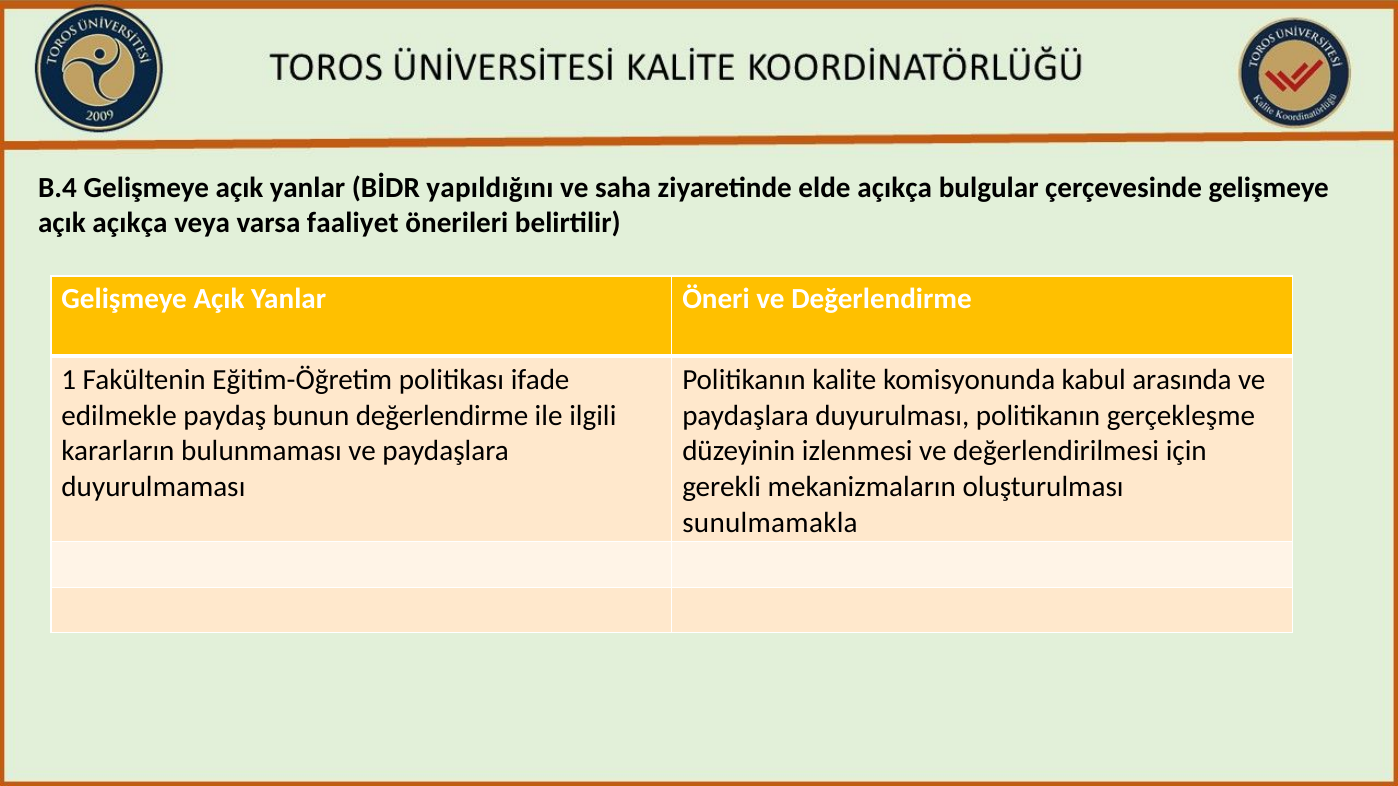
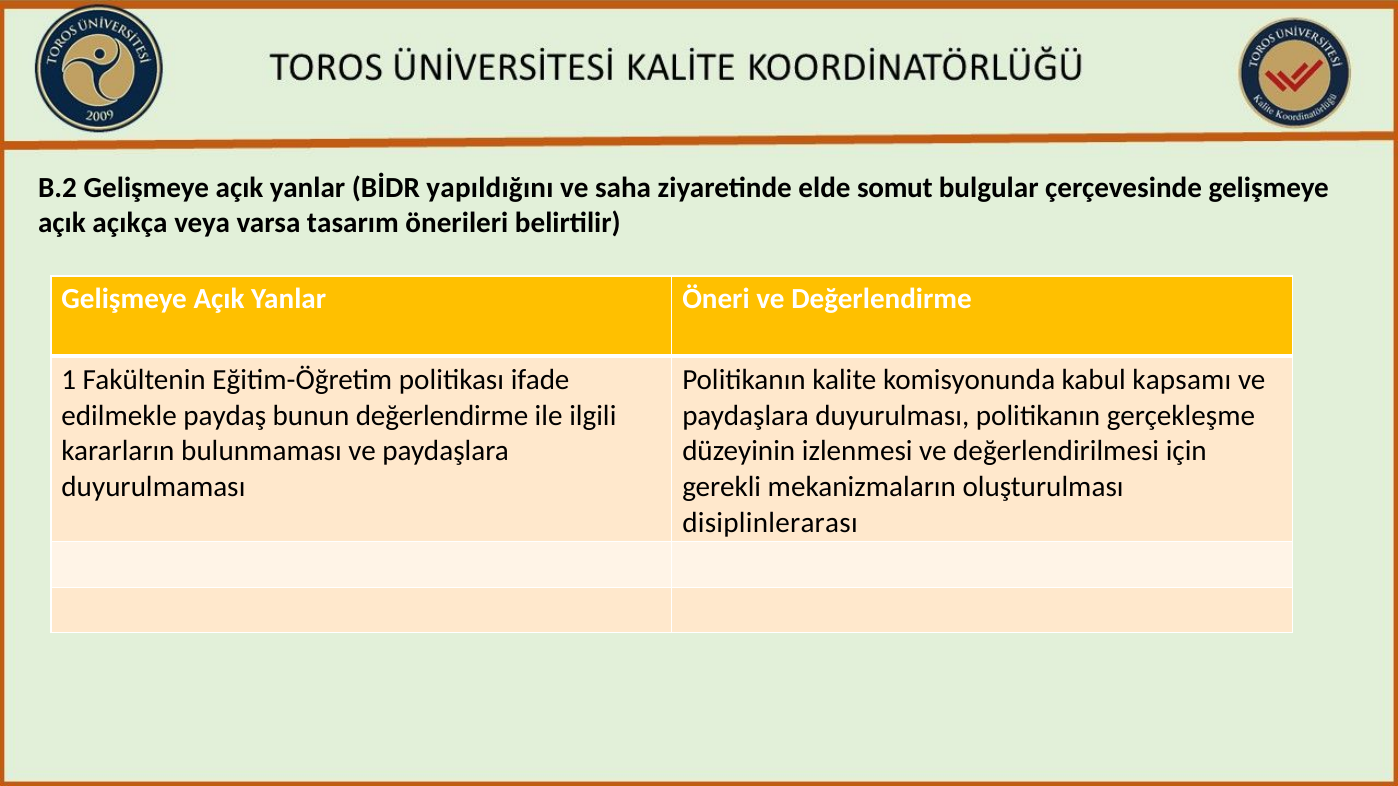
B.4: B.4 -> B.2 (58, 188)
elde açıkça: açıkça -> somut (895, 188)
faaliyet: faaliyet -> tasarım (353, 223)
arasında: arasında -> kapsamı (1182, 380)
sunulmamakla: sunulmamakla -> disiplinlerarası (770, 523)
